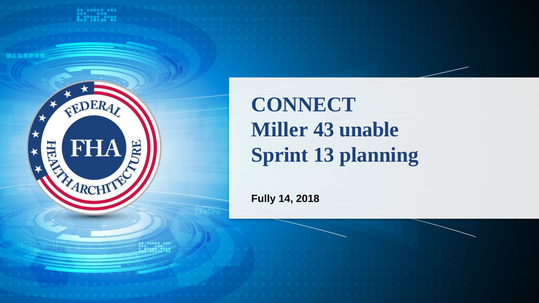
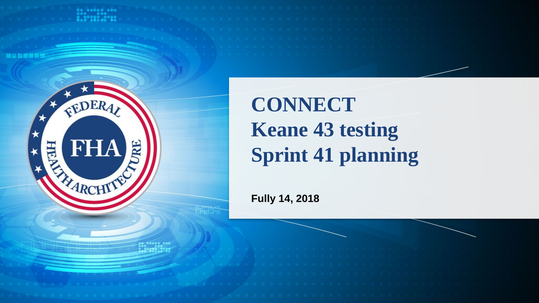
Miller: Miller -> Keane (280, 130)
unable: unable -> testing (369, 130)
13: 13 -> 41 (324, 155)
